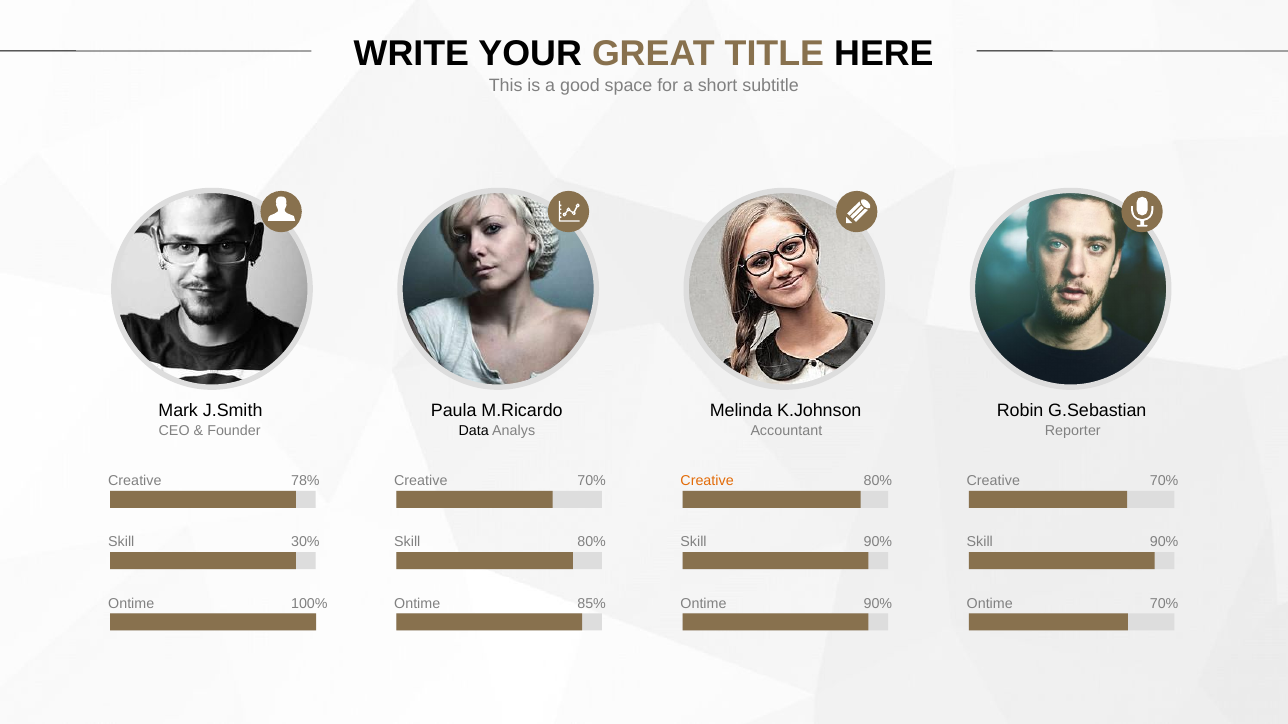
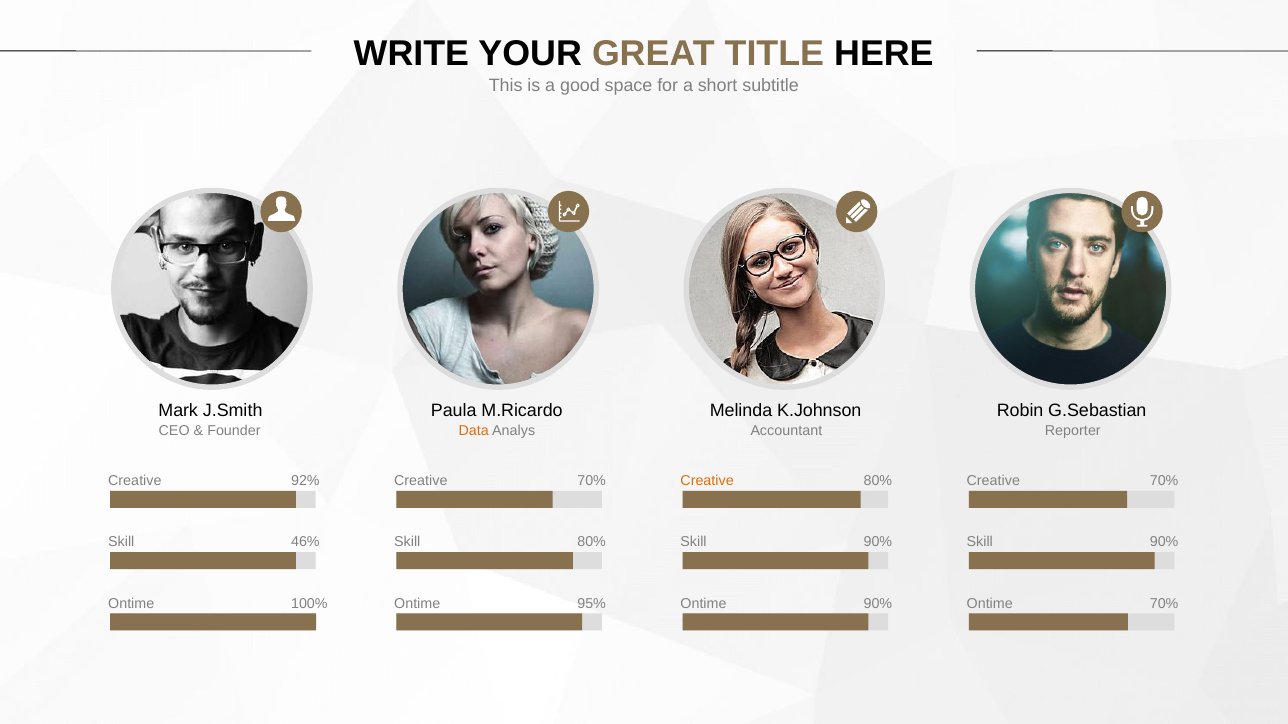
Data colour: black -> orange (474, 431)
78%: 78% -> 92% (305, 481)
30%: 30% -> 46% (305, 542)
85%: 85% -> 95% (592, 604)
